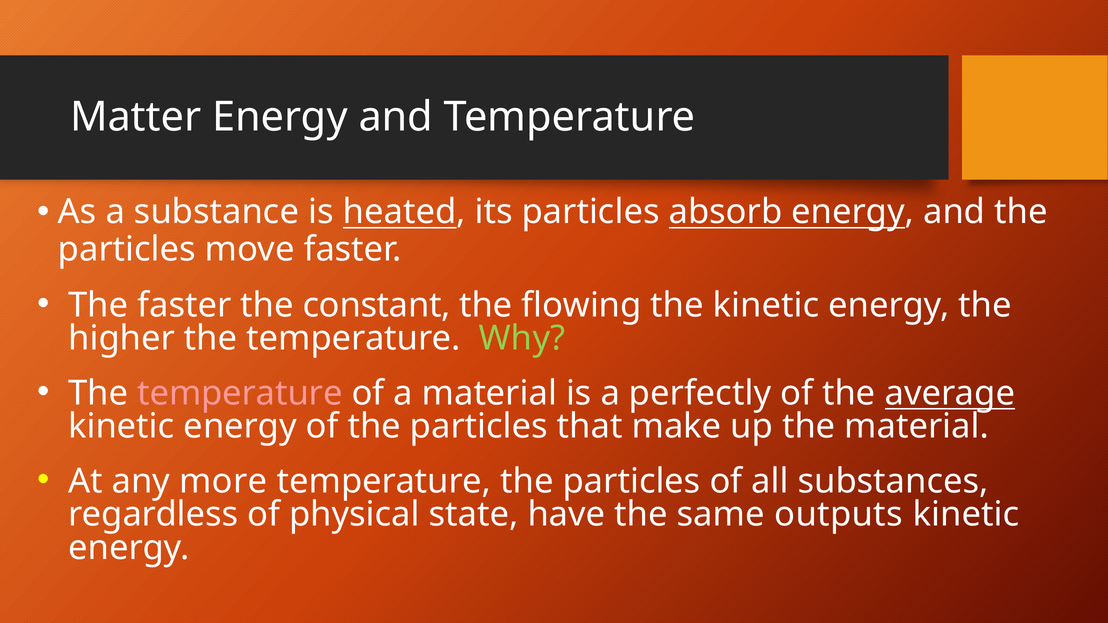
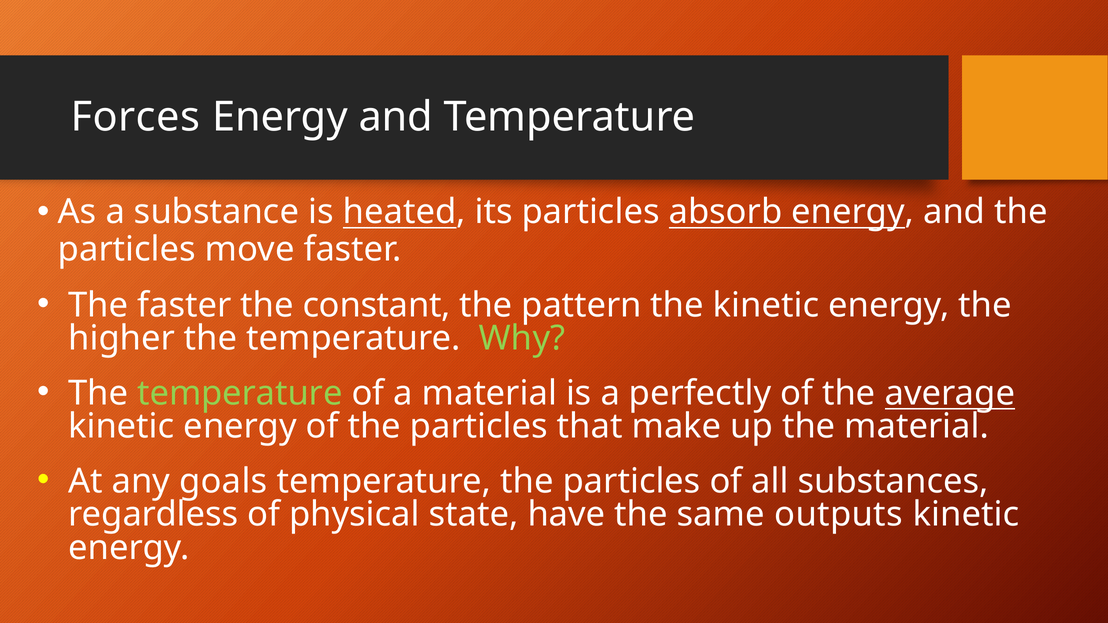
Matter: Matter -> Forces (135, 117)
flowing: flowing -> pattern (582, 305)
temperature colour: pink -> light green (240, 393)
more: more -> goals (223, 481)
